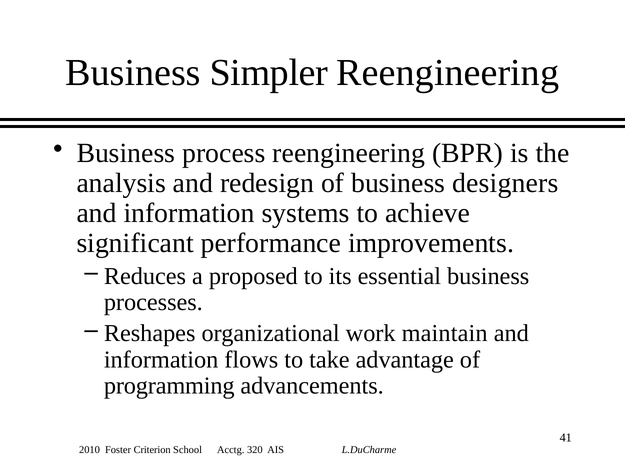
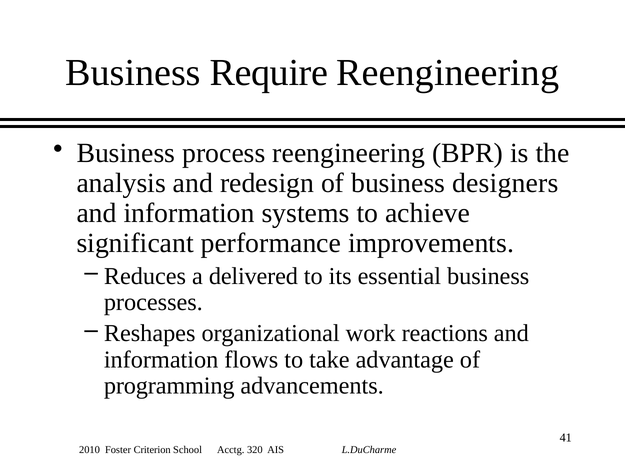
Simpler: Simpler -> Require (269, 73)
proposed: proposed -> delivered (253, 276)
maintain: maintain -> reactions (445, 334)
